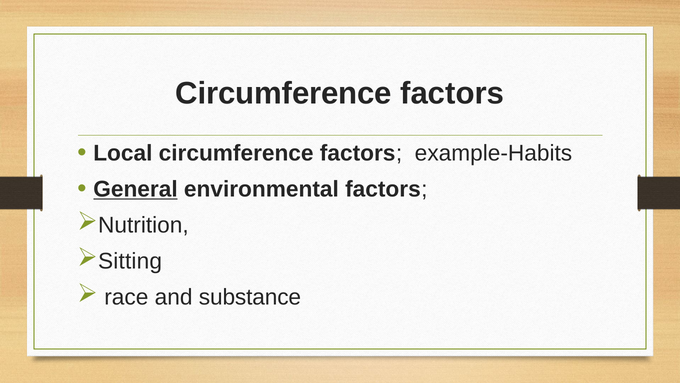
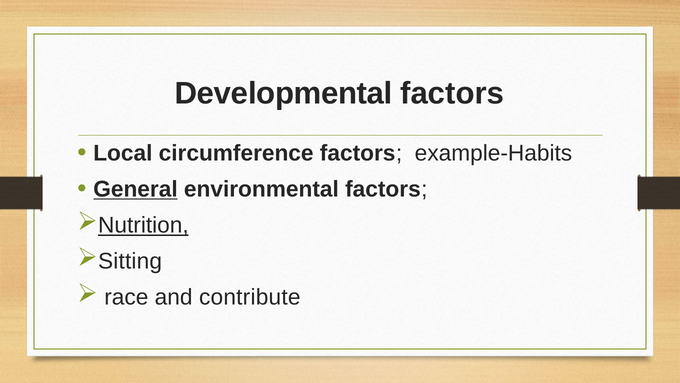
Circumference: Circumference -> Developmental (284, 93)
Nutrition underline: none -> present (143, 225)
substance: substance -> contribute (250, 297)
